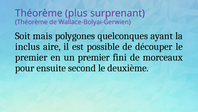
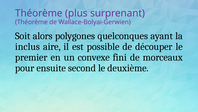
mais: mais -> alors (43, 36)
un premier: premier -> convexe (94, 57)
